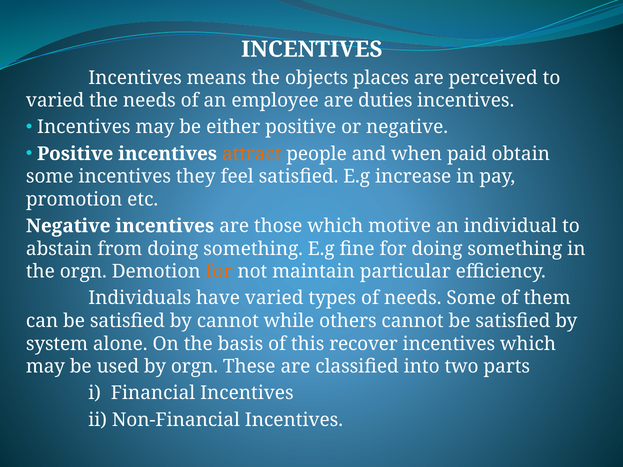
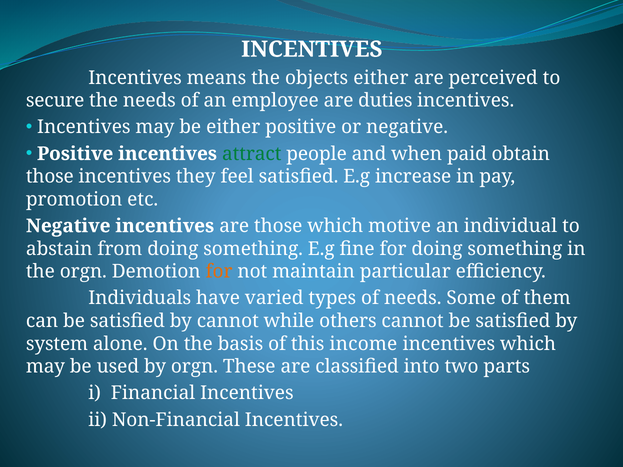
objects places: places -> either (381, 78)
varied: varied -> secure (55, 101)
attract colour: orange -> green (252, 154)
some: some -> those (50, 177)
recover: recover -> income (363, 344)
